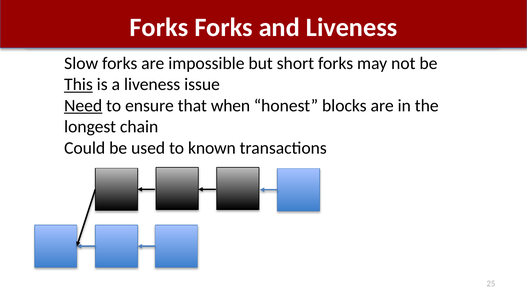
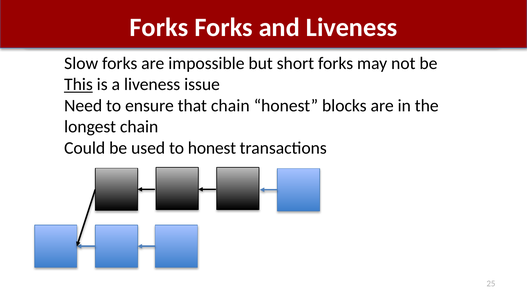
Need underline: present -> none (83, 105)
that when: when -> chain (230, 105)
to known: known -> honest (212, 148)
